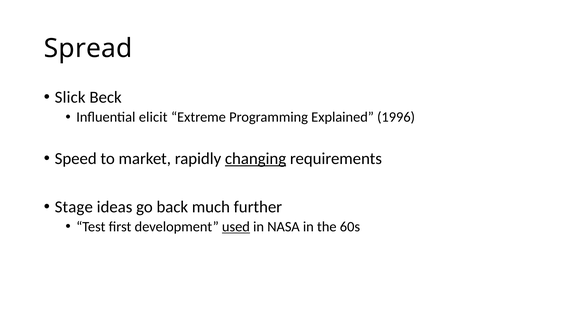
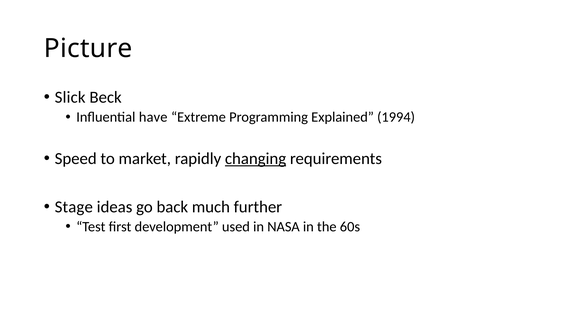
Spread: Spread -> Picture (88, 48)
elicit: elicit -> have (153, 117)
1996: 1996 -> 1994 (396, 117)
used underline: present -> none (236, 227)
